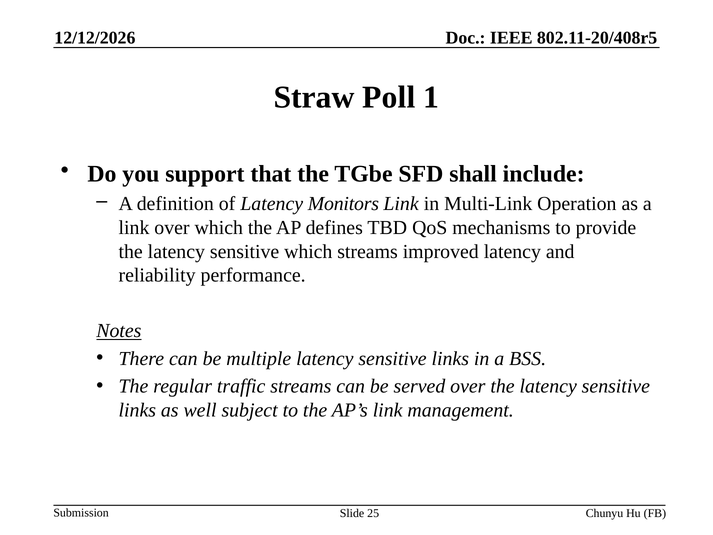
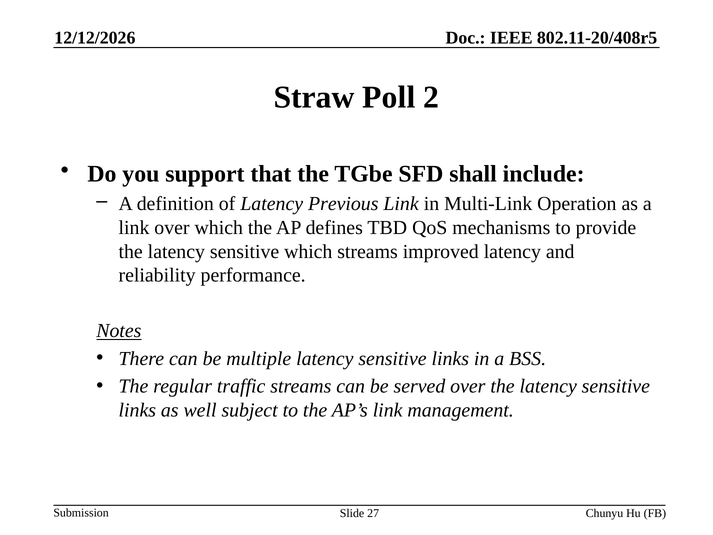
1: 1 -> 2 (431, 97)
Monitors: Monitors -> Previous (343, 204)
25: 25 -> 27 (373, 513)
